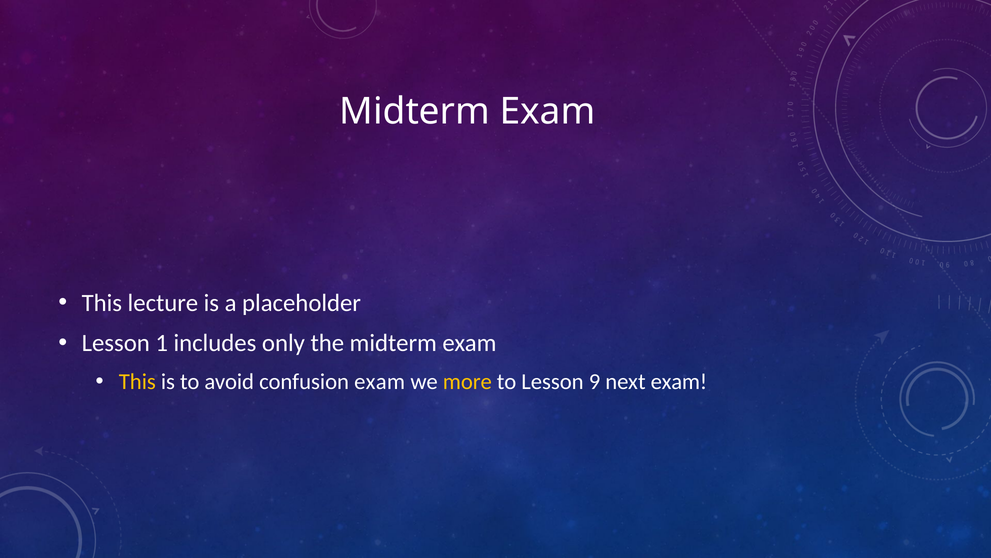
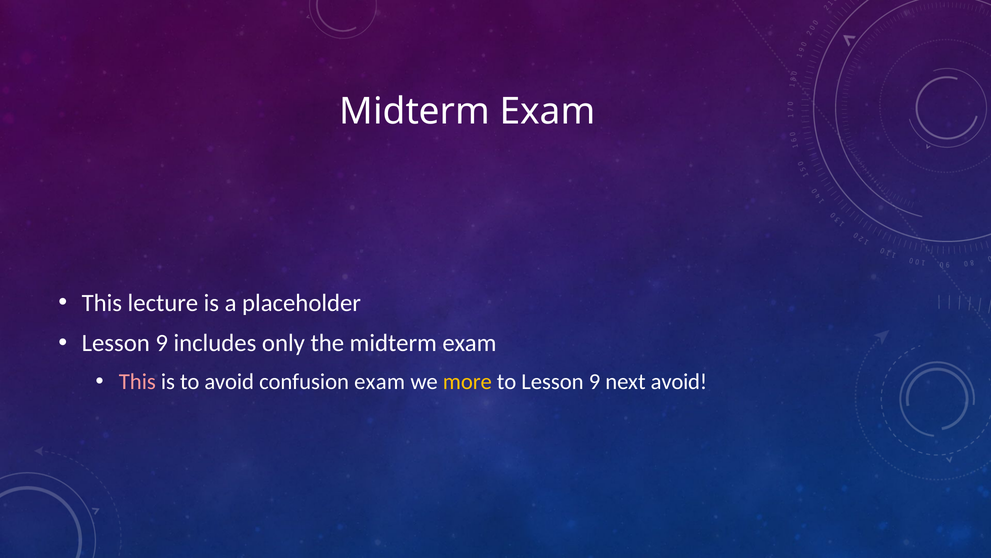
1: 1 -> 9 (162, 343)
This colour: yellow -> pink (137, 382)
next exam: exam -> avoid (679, 382)
